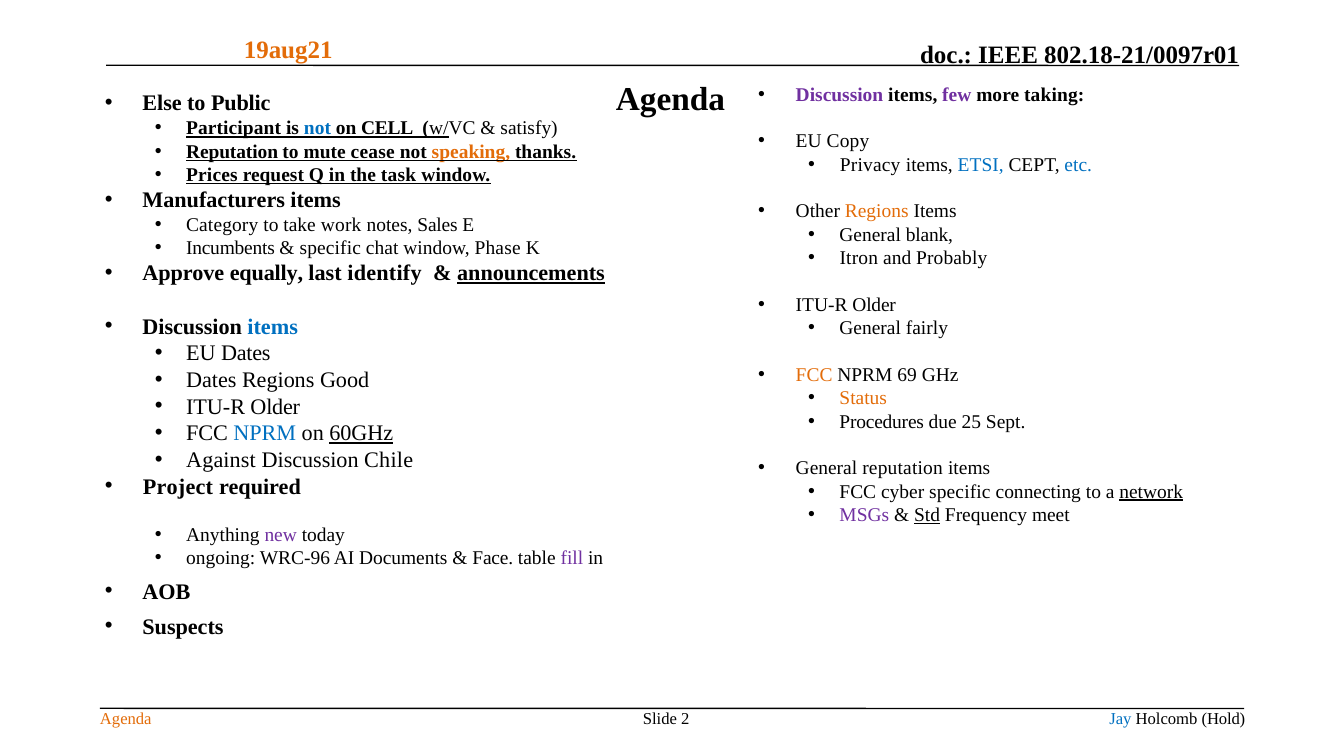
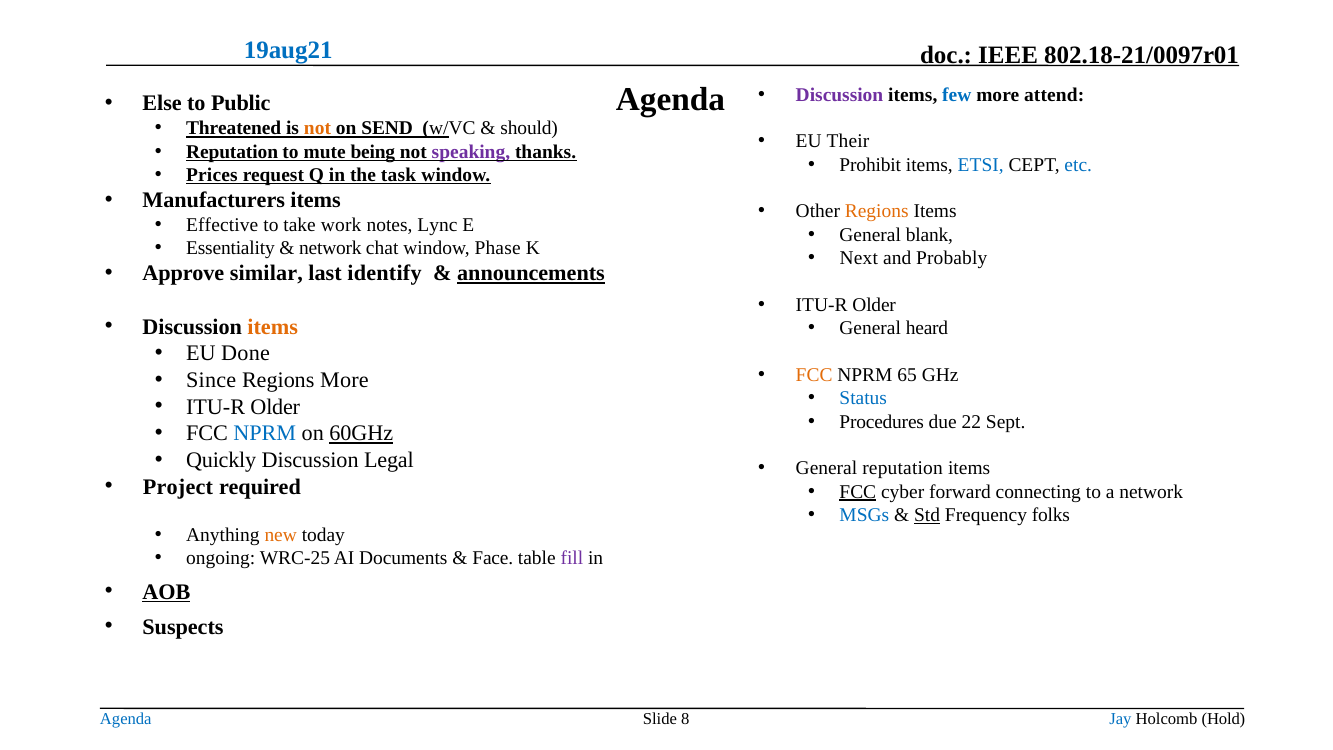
19aug21 colour: orange -> blue (288, 51)
few colour: purple -> blue (957, 95)
taking: taking -> attend (1054, 95)
Participant: Participant -> Threatened (234, 128)
not colour: blue -> orange (317, 128)
CELL: CELL -> SEND (387, 128)
satisfy: satisfy -> should (529, 128)
Copy: Copy -> Their (848, 141)
cease: cease -> being (373, 152)
speaking colour: orange -> purple (471, 152)
Privacy: Privacy -> Prohibit (870, 165)
Category: Category -> Effective (222, 225)
Sales: Sales -> Lync (437, 225)
Incumbents: Incumbents -> Essentiality (230, 248)
specific: specific -> network (330, 248)
Itron: Itron -> Next (859, 258)
equally: equally -> similar (266, 274)
items colour: blue -> orange (273, 327)
fairly: fairly -> heard (927, 328)
EU Dates: Dates -> Done (246, 353)
69: 69 -> 65 (907, 375)
Dates: Dates -> Since (211, 380)
Regions Good: Good -> More (344, 380)
Status colour: orange -> blue (863, 398)
25: 25 -> 22 (971, 422)
Against: Against -> Quickly (221, 460)
Chile: Chile -> Legal (389, 460)
FCC underline: none -> present (858, 492)
cyber specific: specific -> forward (960, 492)
network underline: present -> none (1151, 492)
MSGs colour: purple -> blue (864, 515)
meet: meet -> folks (1051, 515)
new colour: purple -> orange (281, 535)
WRC-96: WRC-96 -> WRC-25 (295, 558)
AOB underline: none -> present (166, 592)
Agenda colour: orange -> blue (126, 719)
2: 2 -> 8 (685, 719)
